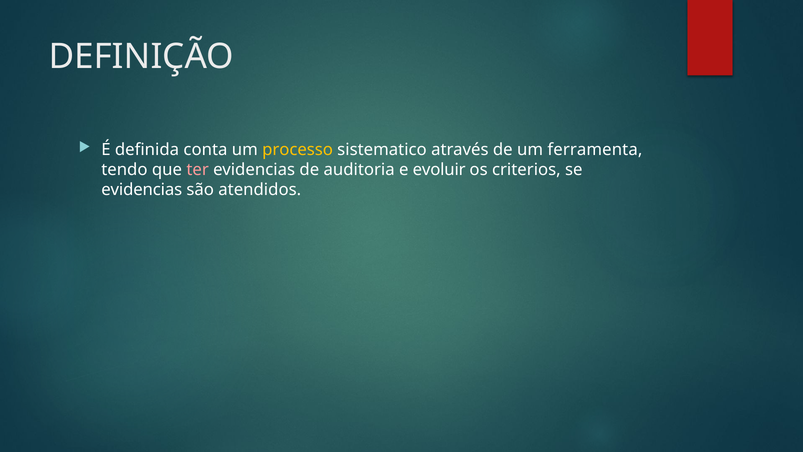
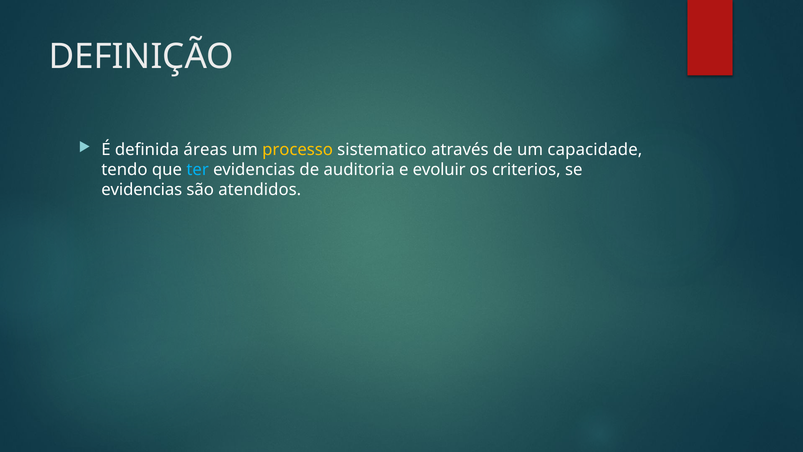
conta: conta -> áreas (205, 149)
ferramenta: ferramenta -> capacidade (595, 149)
ter colour: pink -> light blue (198, 170)
